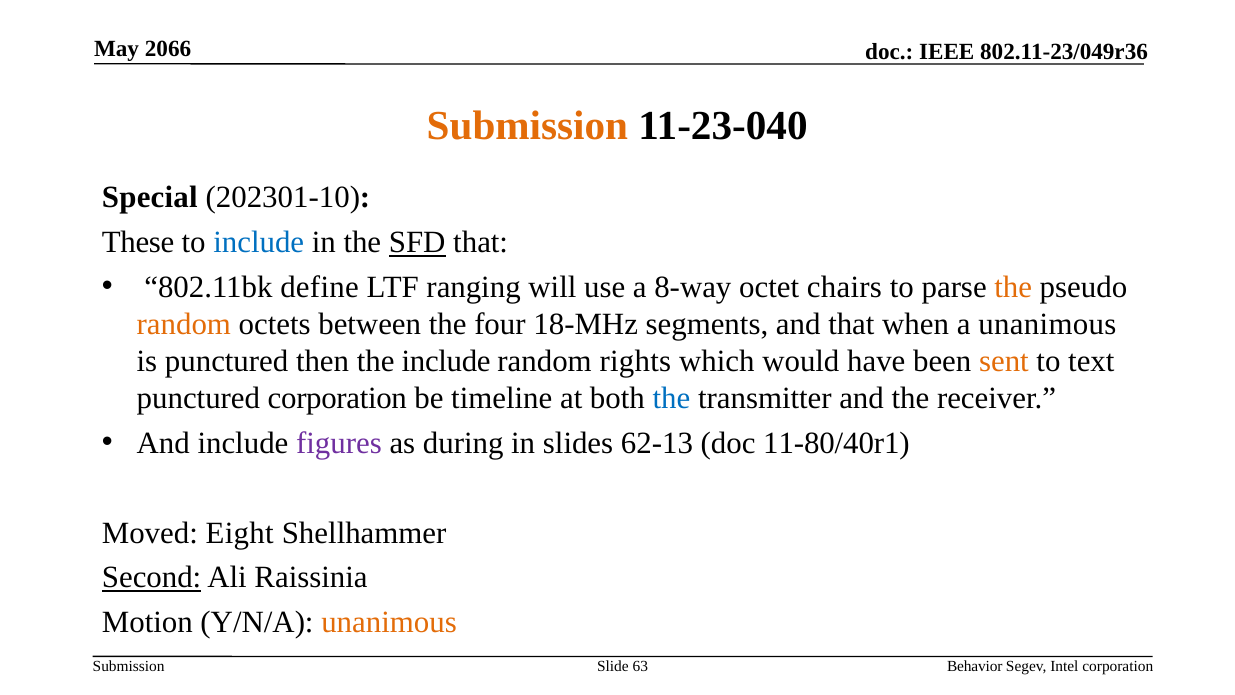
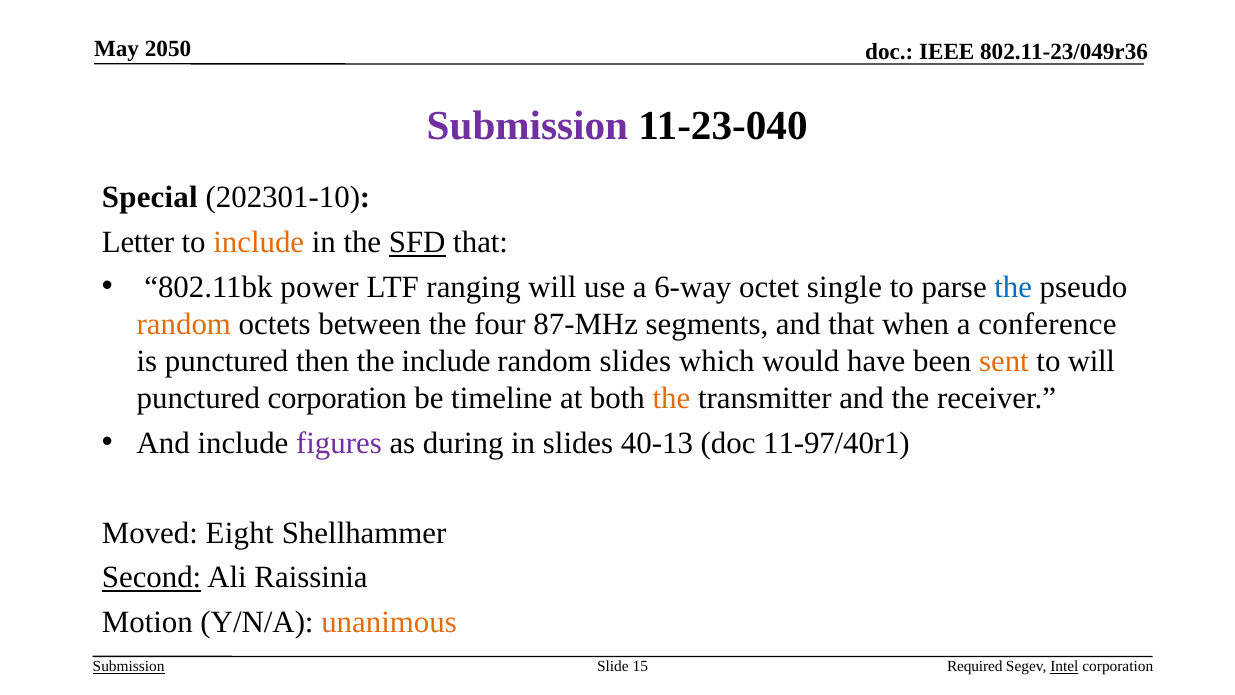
2066: 2066 -> 2050 (168, 49)
Submission colour: orange -> purple (527, 126)
These: These -> Letter (138, 242)
include colour: blue -> orange (259, 242)
define: define -> power (319, 287)
8-way: 8-way -> 6-way (693, 287)
chairs: chairs -> single (844, 287)
the colour: orange -> blue (1013, 287)
18-MHz: 18-MHz -> 87-MHz (586, 324)
a unanimous: unanimous -> conference (1047, 324)
random rights: rights -> slides (635, 361)
to text: text -> will (1091, 361)
the colour: blue -> orange (671, 398)
62-13: 62-13 -> 40-13 (657, 443)
11-80/40r1: 11-80/40r1 -> 11-97/40r1 (836, 443)
Submission underline: none -> present (129, 666)
63: 63 -> 15 (640, 666)
Behavior: Behavior -> Required (975, 666)
Intel underline: none -> present (1064, 666)
